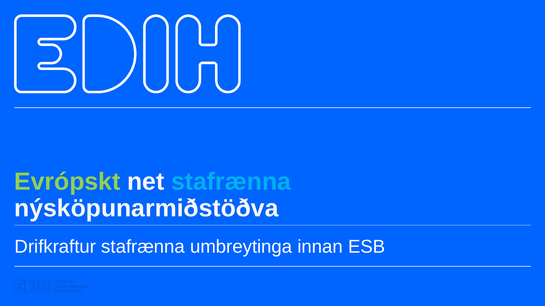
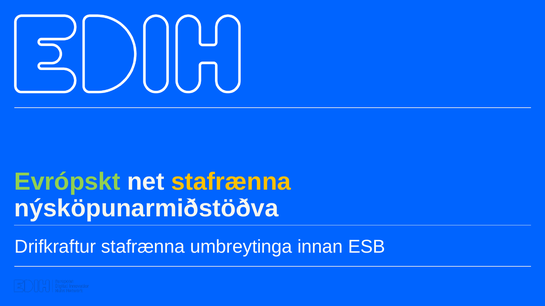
stafrænna colour: light blue -> yellow (231, 182)
